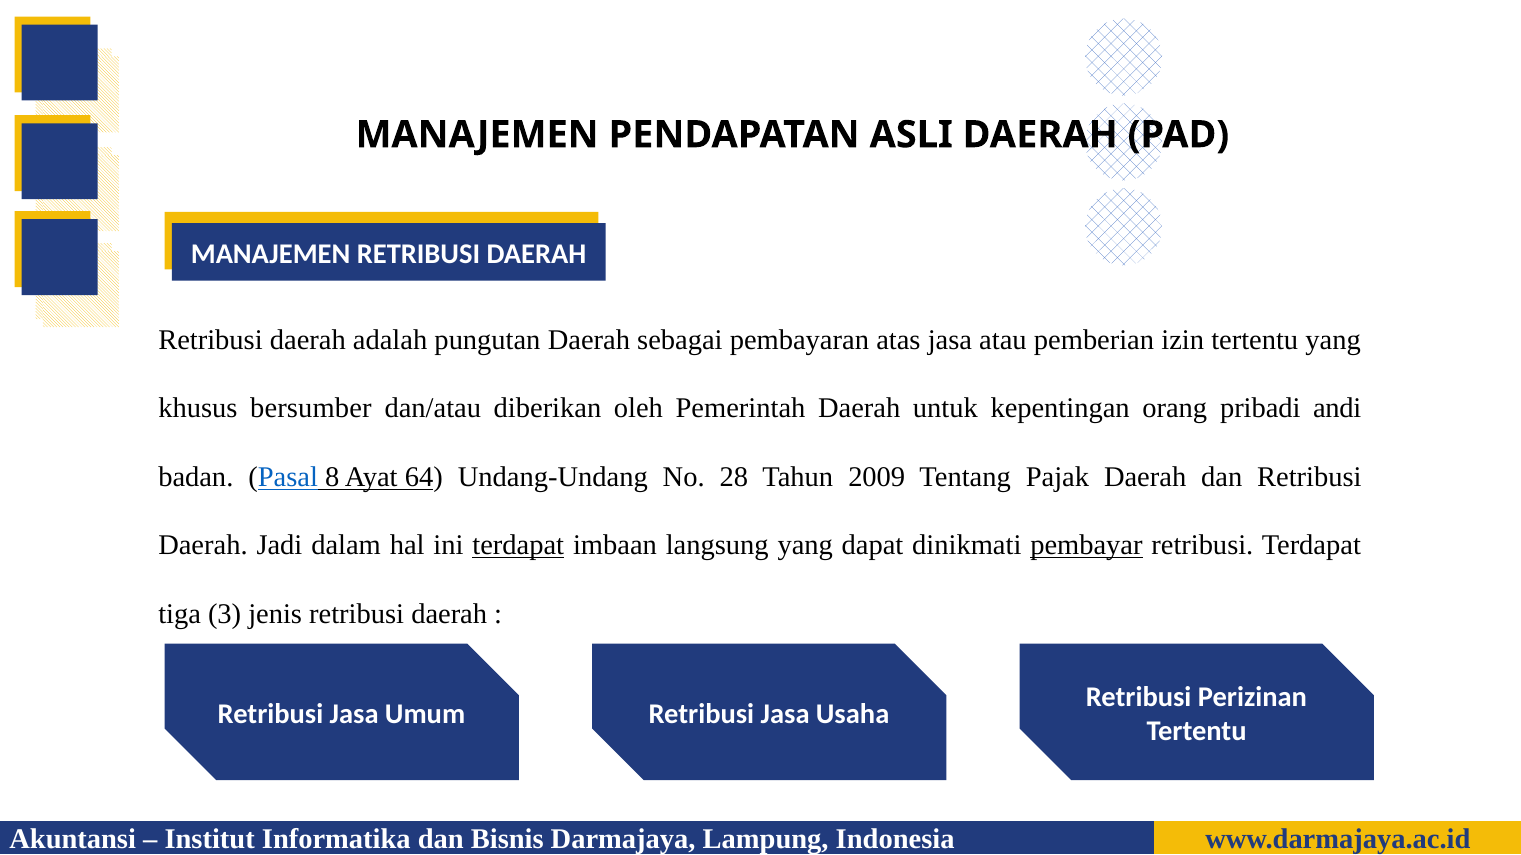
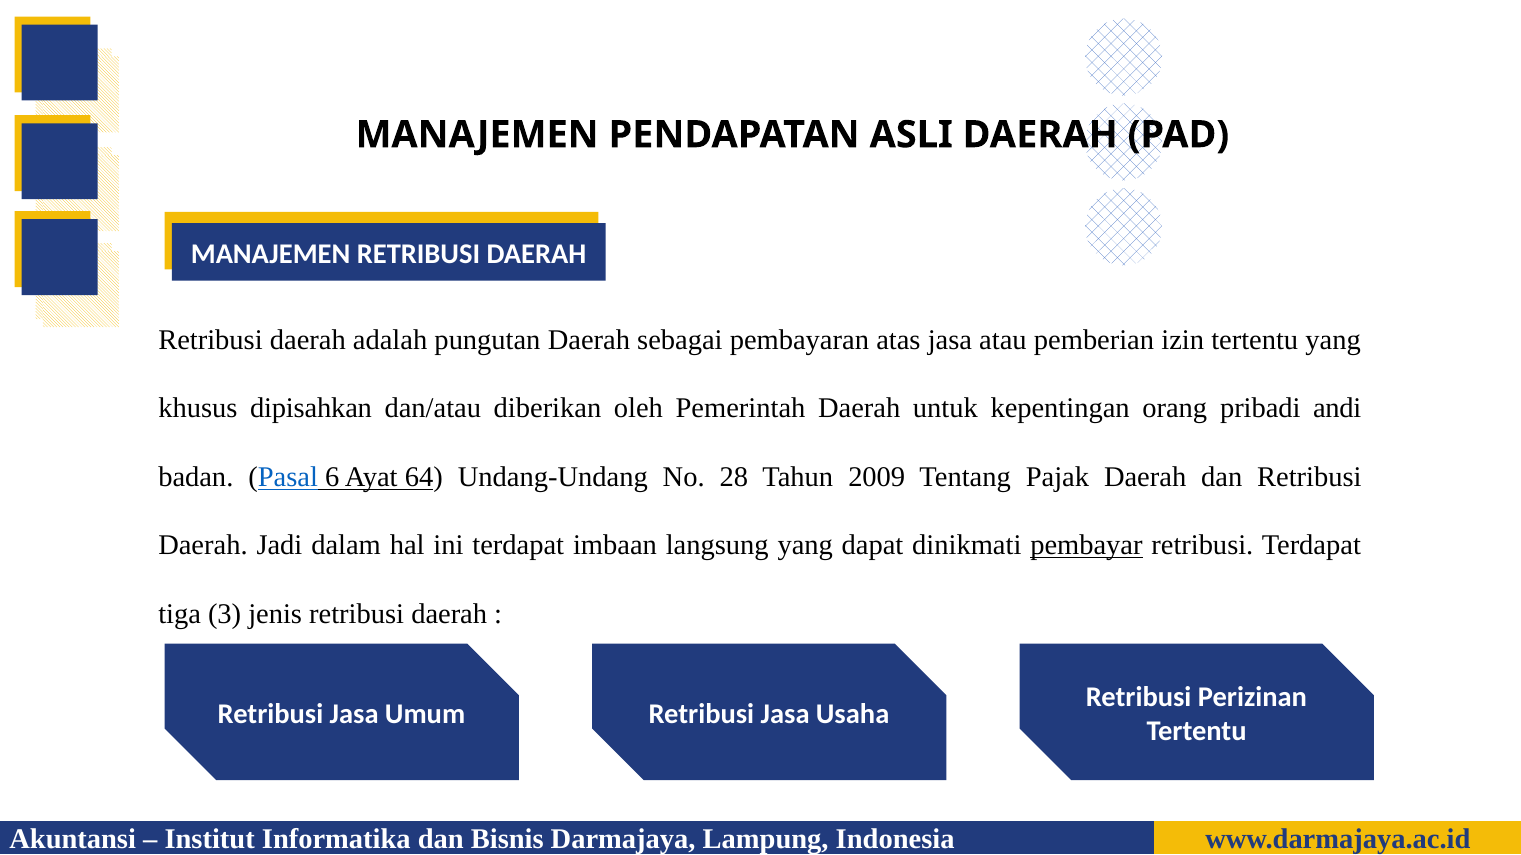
bersumber: bersumber -> dipisahkan (311, 409)
8: 8 -> 6 (332, 477)
terdapat underline: present -> none (518, 546)
